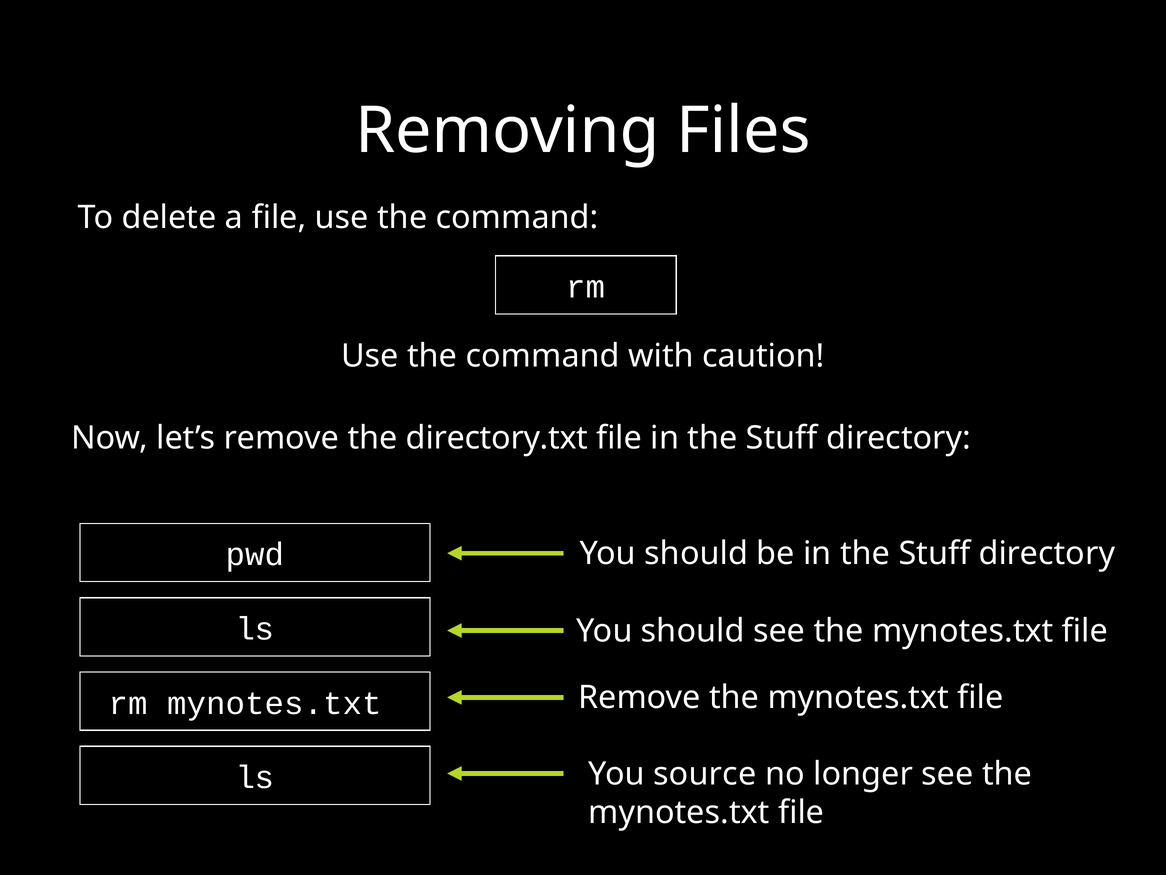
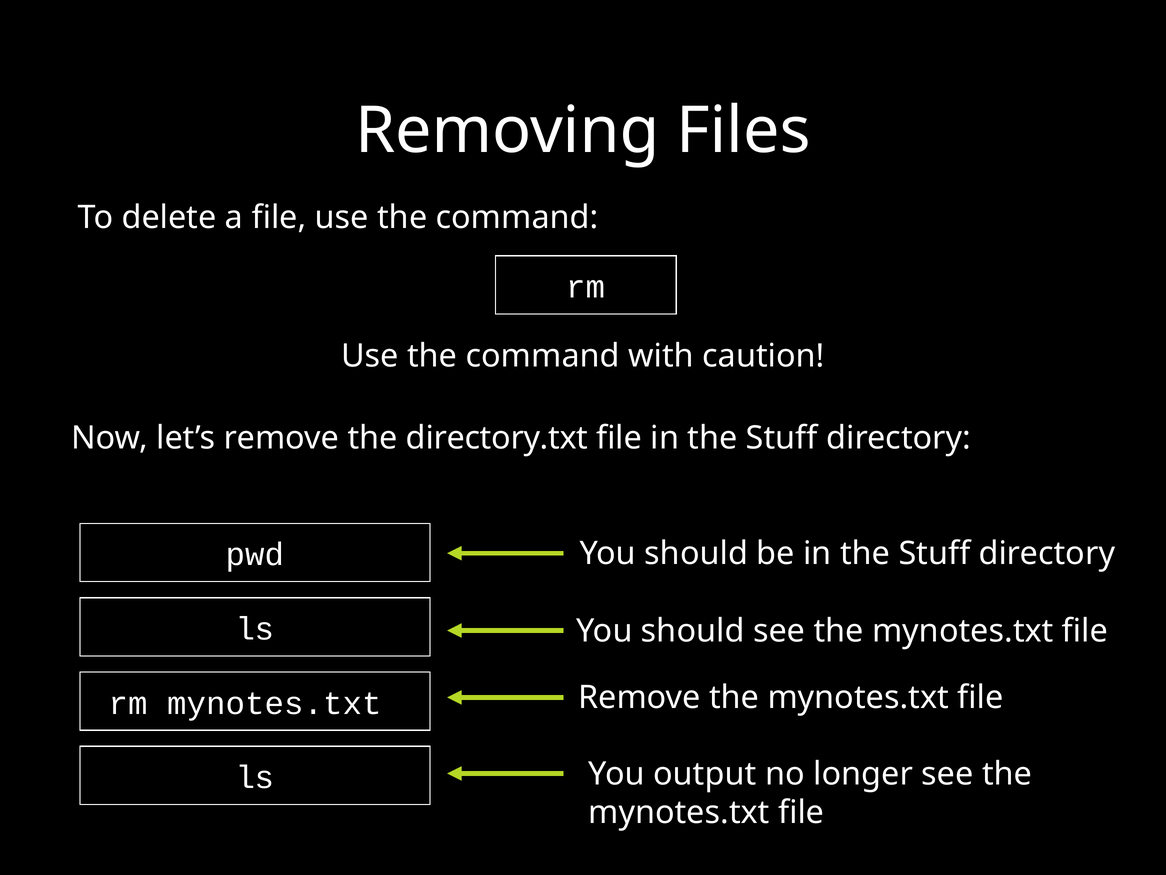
source: source -> output (705, 773)
